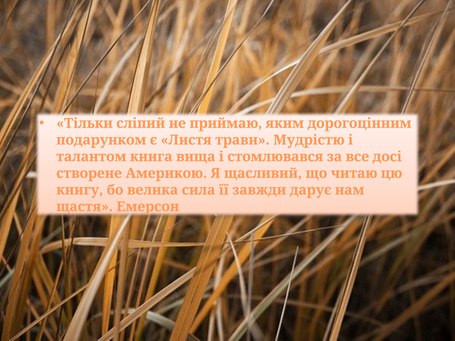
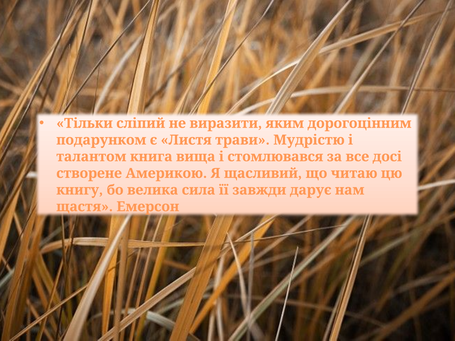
приймаю: приймаю -> виразити (226, 123)
